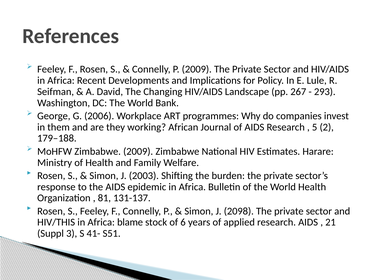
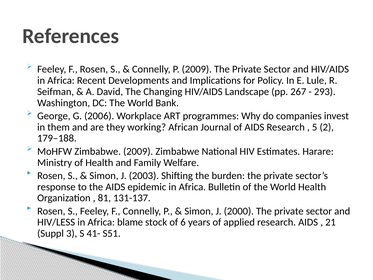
2098: 2098 -> 2000 (239, 211)
HIV/THIS: HIV/THIS -> HIV/LESS (56, 222)
